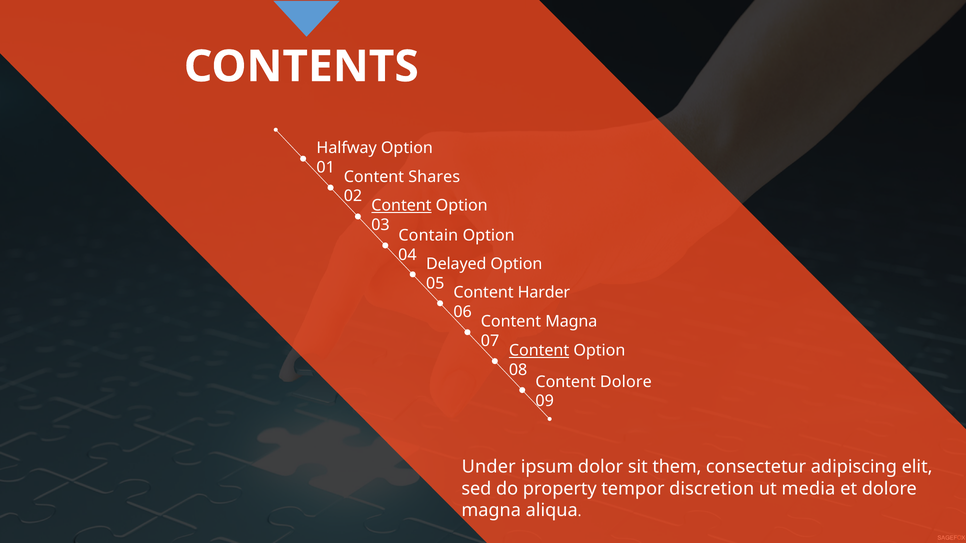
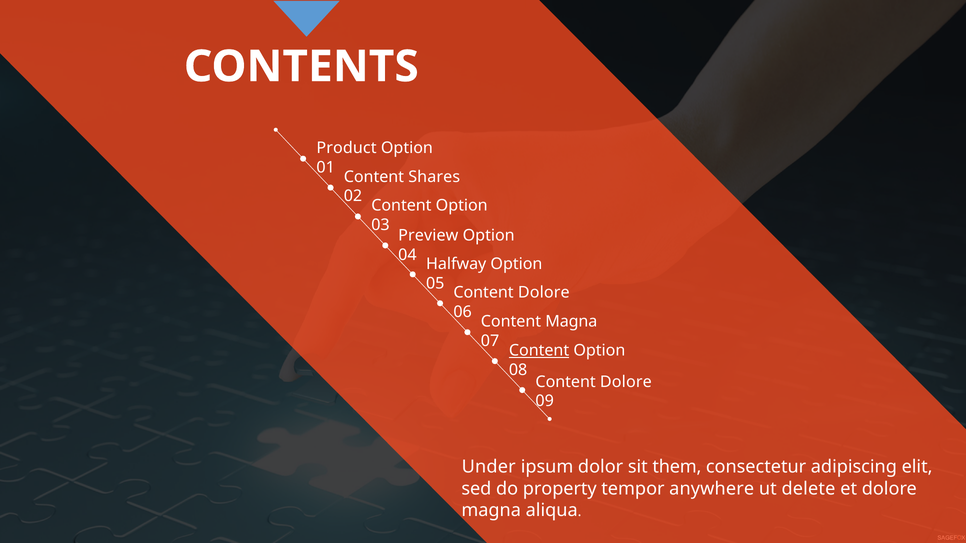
Halfway: Halfway -> Product (347, 148)
Content underline: present -> none (401, 206)
Contain: Contain -> Preview (428, 236)
Delayed: Delayed -> Halfway (456, 264)
Harder: Harder -> Dolore (544, 293)
discretion: discretion -> anywhere (712, 489)
media: media -> delete (808, 489)
